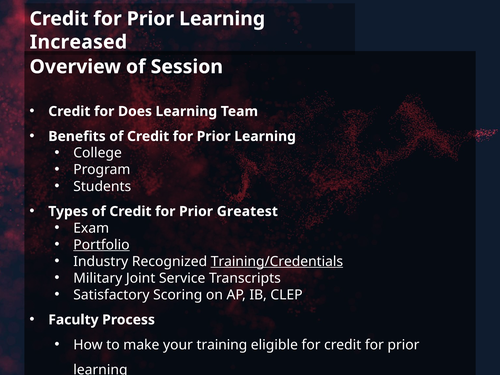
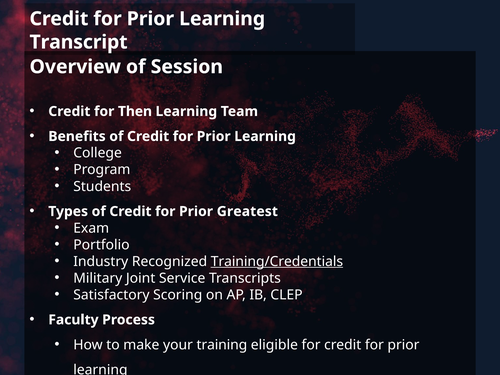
Increased: Increased -> Transcript (79, 42)
Does: Does -> Then (135, 111)
Portfolio underline: present -> none (101, 245)
